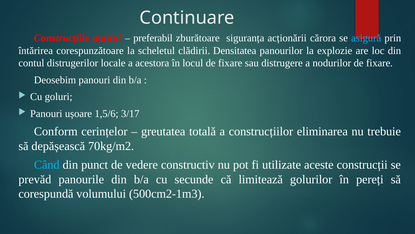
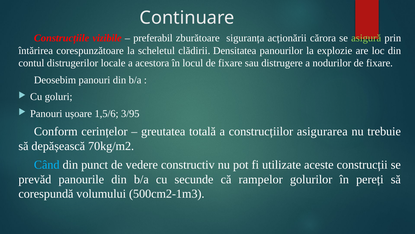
anului: anului -> vizibile (107, 38)
asigură colour: light blue -> light green (366, 38)
3/17: 3/17 -> 3/95 (130, 113)
eliminarea: eliminarea -> asigurarea (322, 131)
limitează: limitează -> rampelor (261, 179)
